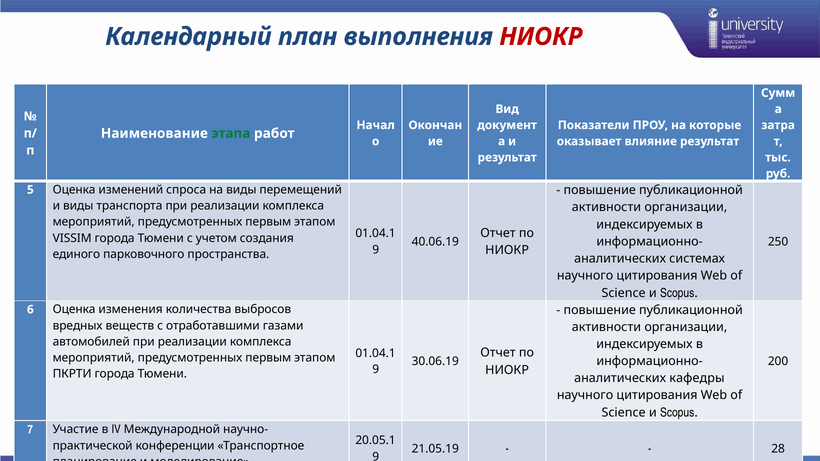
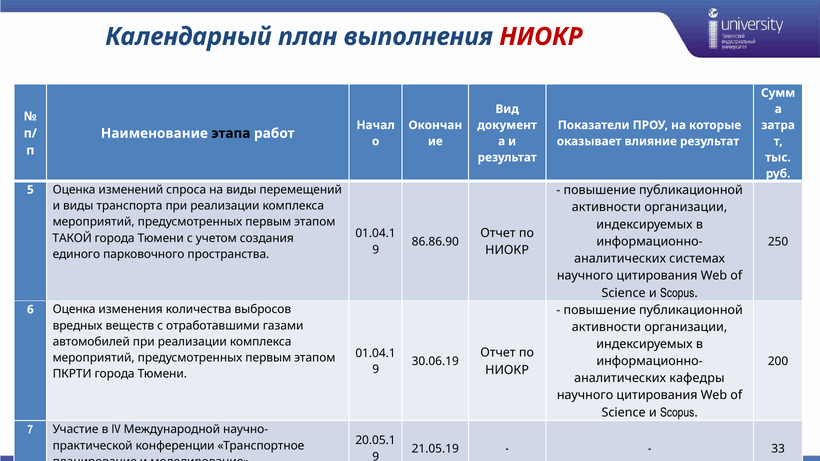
этапа colour: green -> black (231, 133)
VISSIM: VISSIM -> ТАКОЙ (72, 238)
40.06.19: 40.06.19 -> 86.86.90 (435, 242)
28: 28 -> 33 (778, 449)
